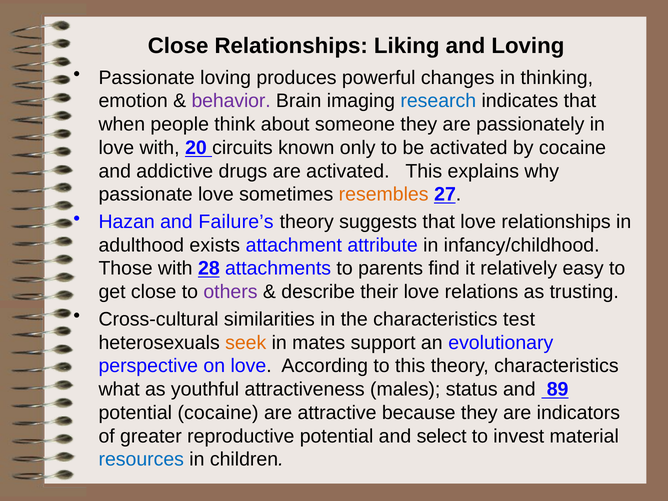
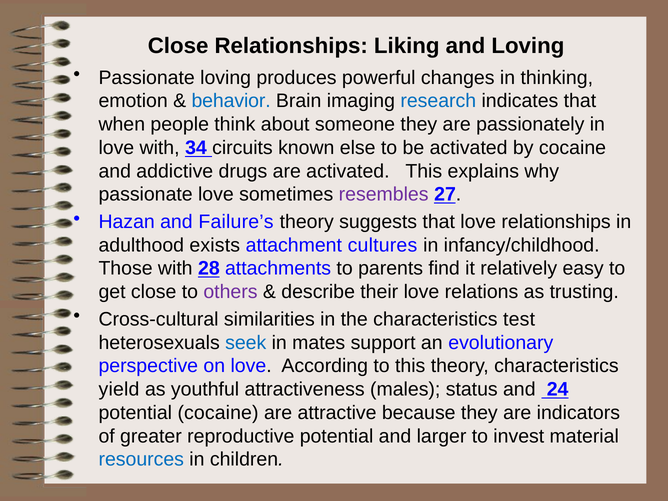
behavior colour: purple -> blue (231, 101)
20: 20 -> 34 (196, 148)
only: only -> else (358, 148)
resembles colour: orange -> purple (384, 195)
attribute: attribute -> cultures (382, 245)
seek colour: orange -> blue (246, 343)
what: what -> yield (119, 389)
89: 89 -> 24 (558, 389)
select: select -> larger (442, 436)
